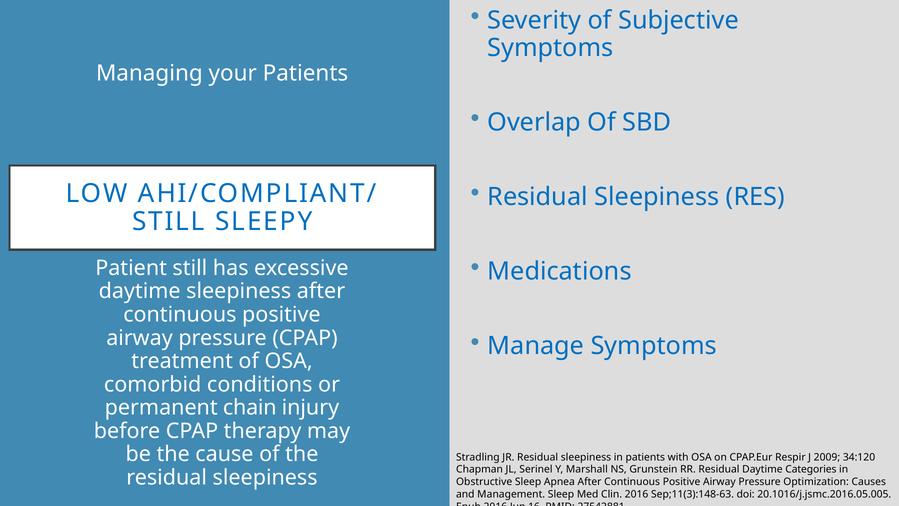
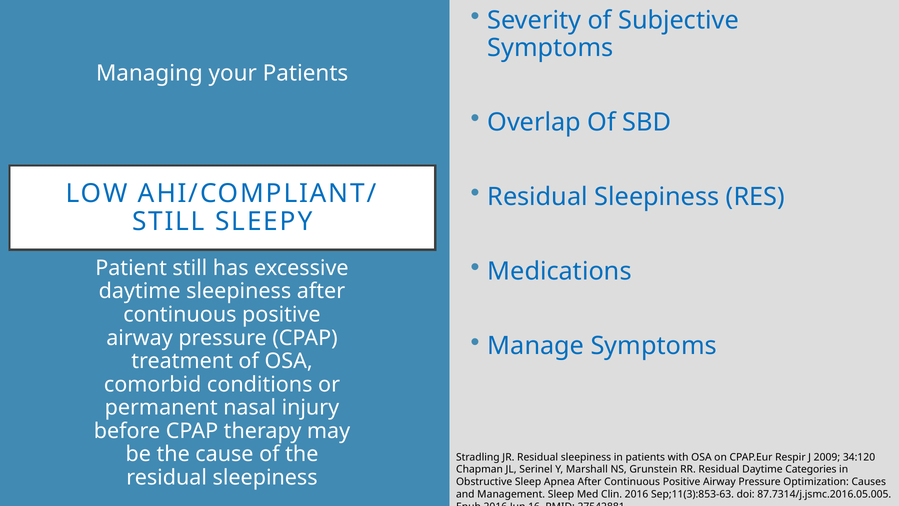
chain: chain -> nasal (250, 407)
Sep;11(3):148-63: Sep;11(3):148-63 -> Sep;11(3):853-63 (693, 494)
20.1016/j.jsmc.2016.05.005: 20.1016/j.jsmc.2016.05.005 -> 87.7314/j.jsmc.2016.05.005 (824, 494)
